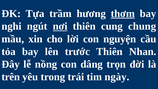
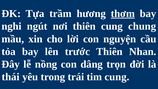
nơi underline: present -> none (60, 26)
trên: trên -> thái (11, 77)
tim ngày: ngày -> cung (117, 77)
